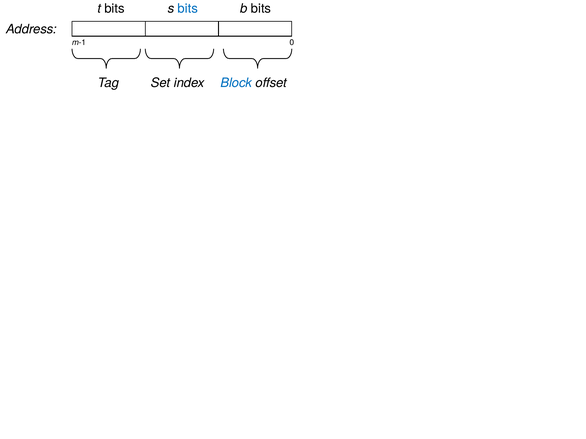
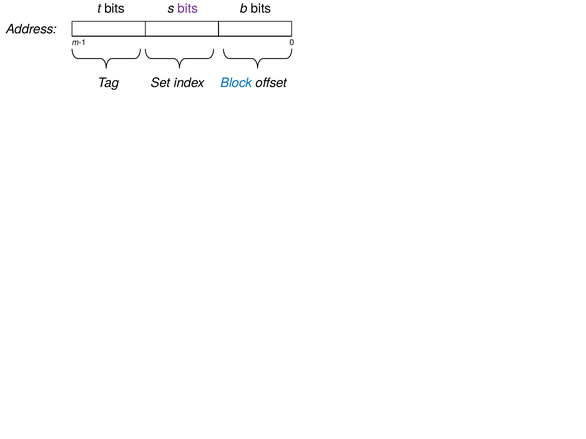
bits colour: blue -> purple (188, 9)
